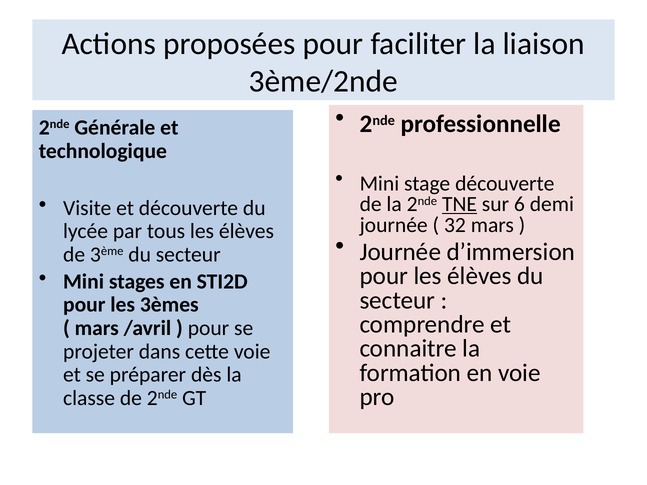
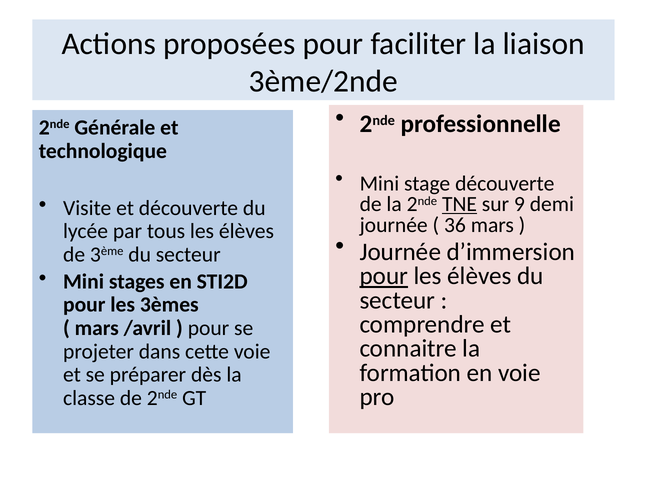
6: 6 -> 9 (519, 204)
32: 32 -> 36 (455, 225)
pour underline: none -> present (384, 276)
